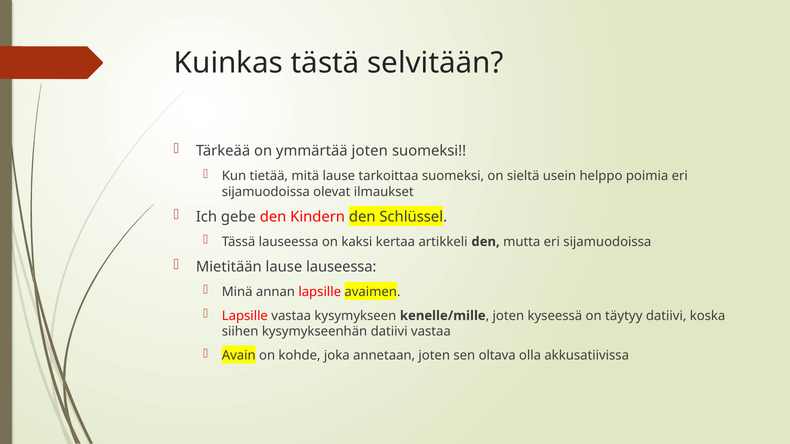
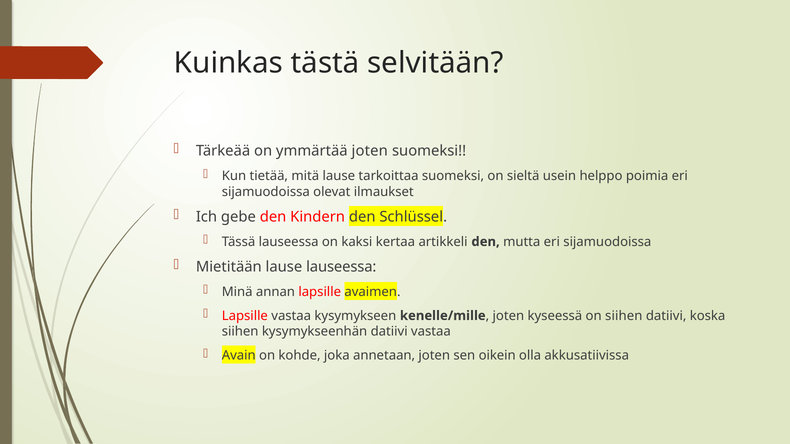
on täytyy: täytyy -> siihen (624, 316)
oltava: oltava -> oikein (497, 356)
